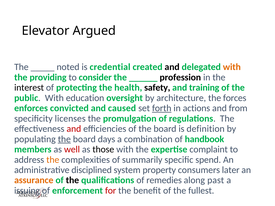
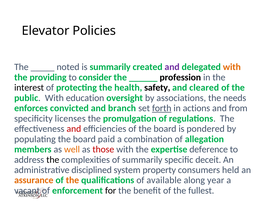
Argued: Argued -> Policies (94, 31)
is credential: credential -> summarily (110, 67)
and colour: black -> purple (172, 67)
training: training -> cleared (204, 88)
architecture: architecture -> associations (181, 98)
forces: forces -> needs (235, 98)
caused: caused -> branch (122, 108)
definition: definition -> pondered (206, 129)
the underline: present -> none (64, 139)
days: days -> paid (106, 139)
handbook: handbook -> allegation (204, 139)
well colour: red -> orange (72, 150)
those colour: black -> red (103, 150)
complaint: complaint -> deference (209, 150)
the colour: orange -> black (53, 160)
spend: spend -> deceit (208, 160)
later: later -> held (231, 170)
the colour: black -> orange (72, 180)
remedies: remedies -> available (164, 180)
past: past -> year (216, 180)
issuing: issuing -> vacant (27, 191)
for colour: red -> black (111, 191)
